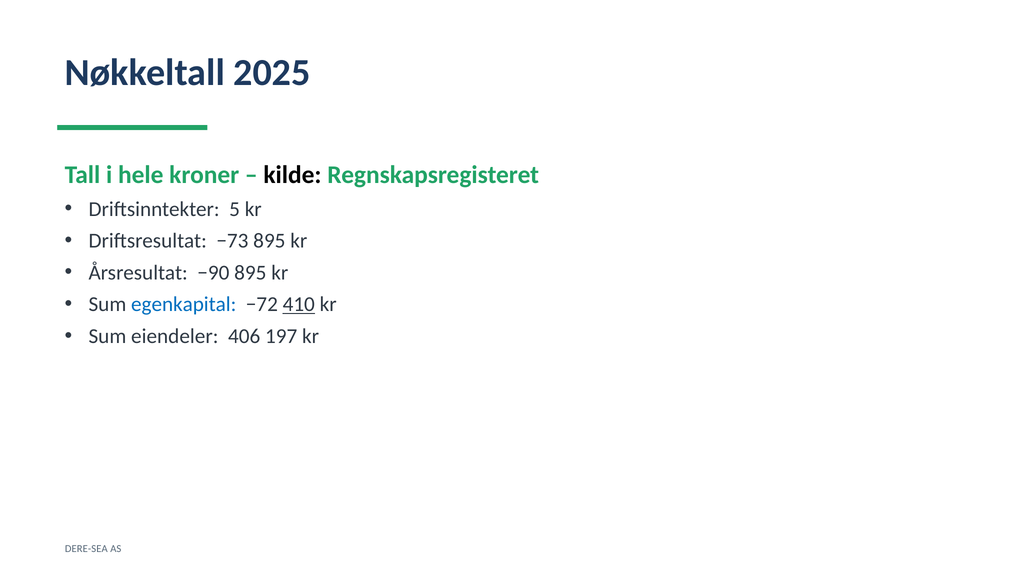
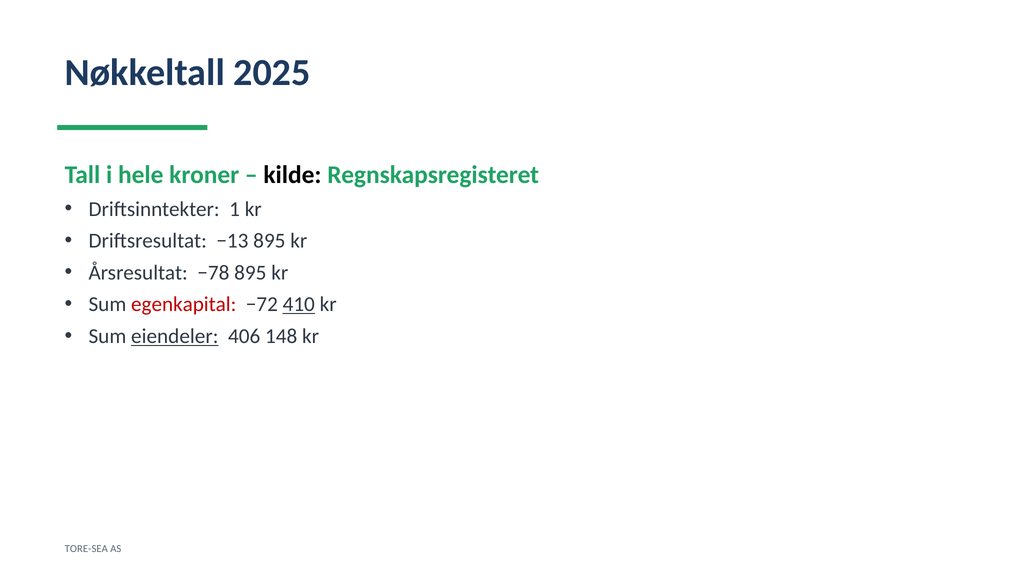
5: 5 -> 1 (235, 209)
−73: −73 -> −13 (232, 241)
−90: −90 -> −78 (213, 273)
egenkapital colour: blue -> red (184, 305)
eiendeler underline: none -> present (175, 336)
197: 197 -> 148 (281, 336)
DERE-SEA: DERE-SEA -> TORE-SEA (86, 549)
